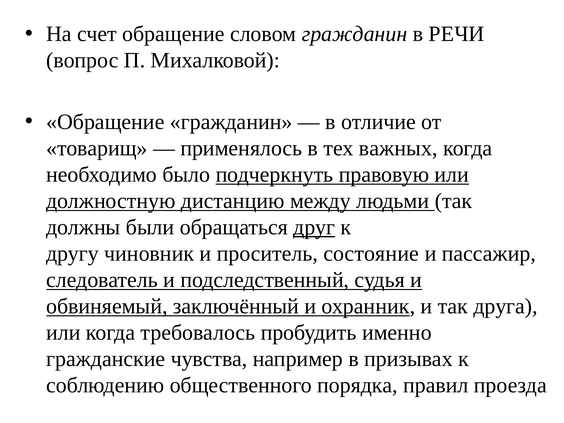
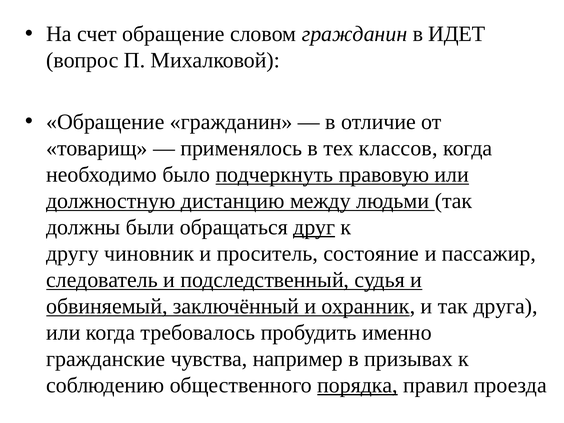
РЕЧИ: РЕЧИ -> ИДЕТ (457, 34)
важных: важных -> классов (398, 148)
порядка underline: none -> present (357, 385)
